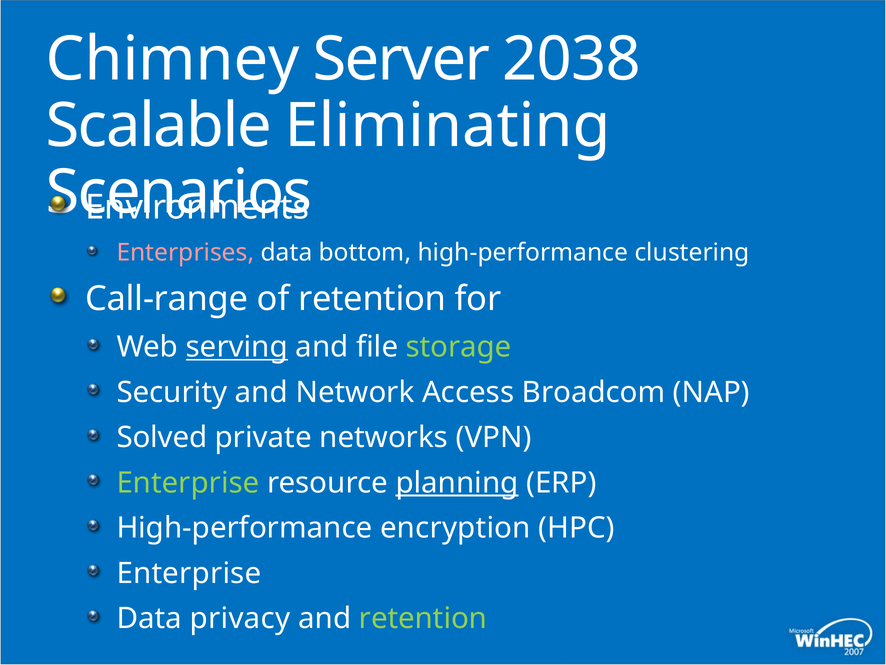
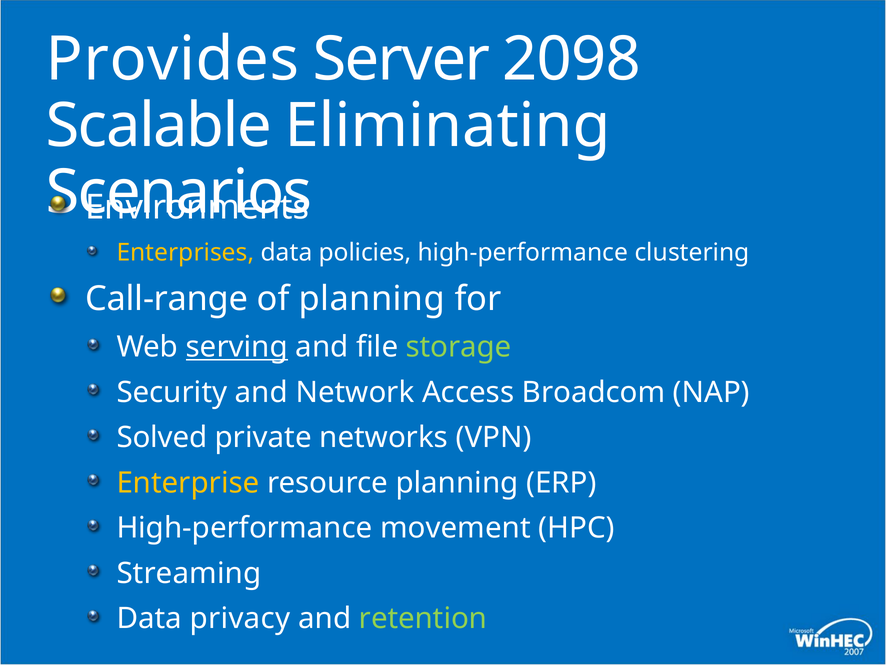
Chimney: Chimney -> Provides (172, 59)
2038: 2038 -> 2098 (572, 59)
Enterprises colour: pink -> yellow (185, 253)
bottom: bottom -> policies (365, 253)
of retention: retention -> planning (372, 299)
Enterprise colour: light green -> yellow (188, 482)
planning underline: present -> none (457, 482)
encryption: encryption -> movement (455, 528)
Enterprise: Enterprise -> Streaming (189, 573)
